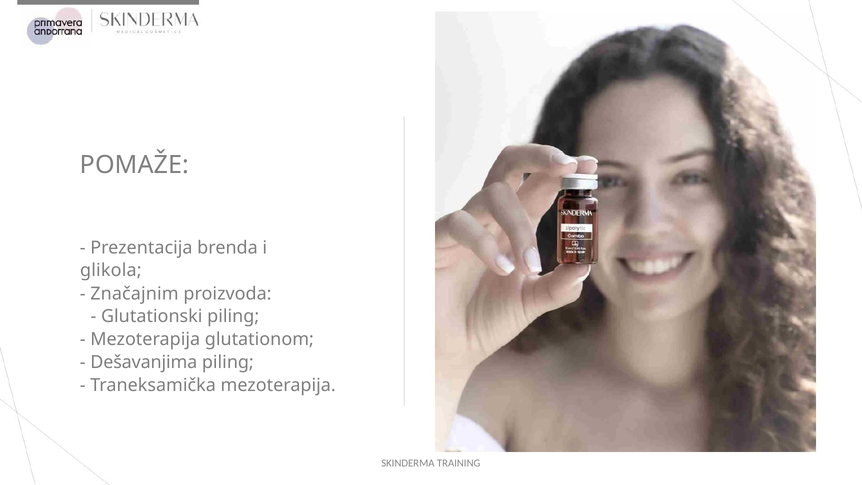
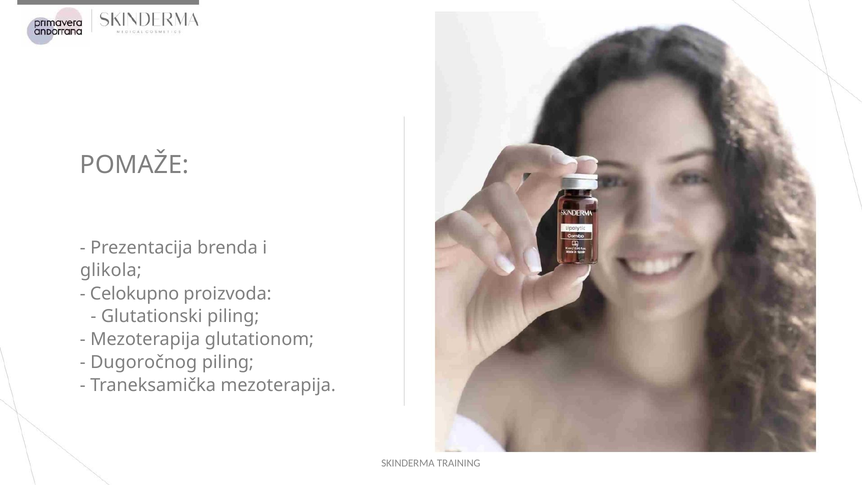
Značajnim: Značajnim -> Celokupno (135, 294)
Dešavanjima: Dešavanjima -> Dugoročnog (144, 362)
